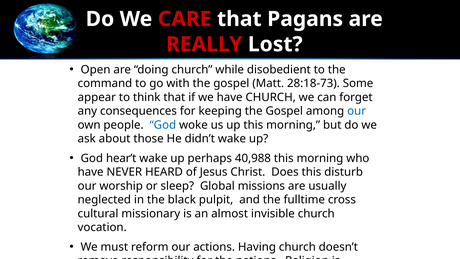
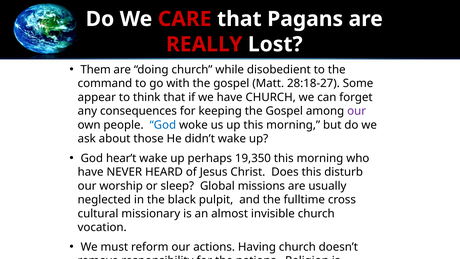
Open: Open -> Them (96, 70)
28:18-73: 28:18-73 -> 28:18-27 (313, 83)
our colour: blue -> purple (357, 111)
40,988: 40,988 -> 19,350 (253, 158)
